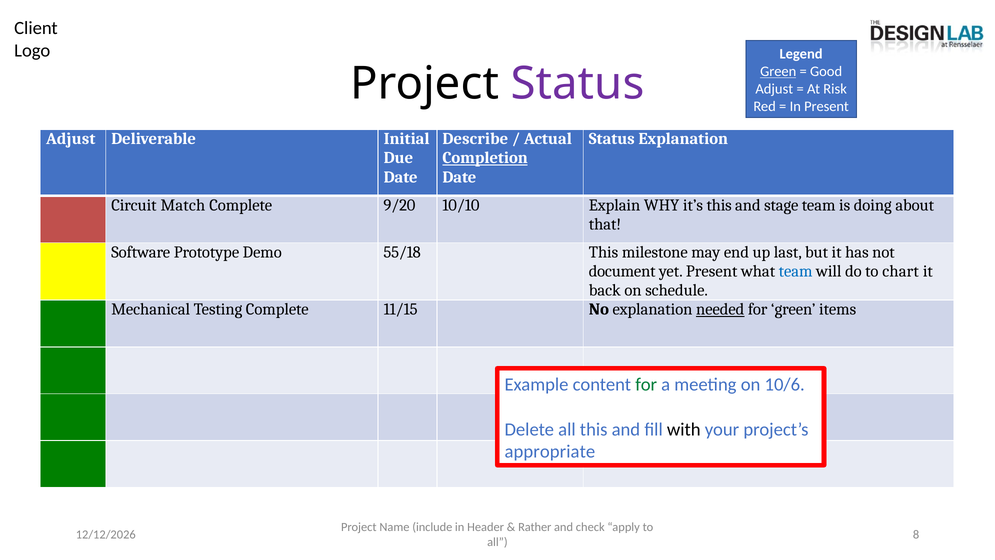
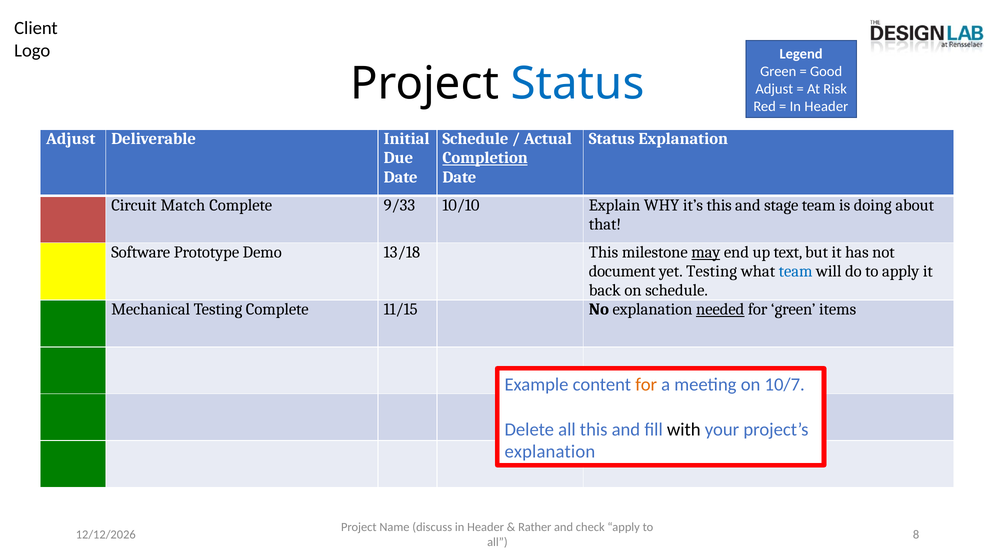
Green underline: present -> none (778, 71)
Status colour: purple -> blue (578, 84)
Present: Present -> Header (826, 106)
Describe: Describe -> Schedule (475, 139)
9/20: 9/20 -> 9/33 (399, 205)
55/18: 55/18 -> 13/18 (402, 252)
may underline: none -> present (706, 252)
last: last -> text (788, 252)
yet Present: Present -> Testing (712, 271)
to chart: chart -> apply (901, 271)
for colour: green -> orange (646, 384)
10/6: 10/6 -> 10/7 (785, 384)
appropriate: appropriate -> explanation (550, 451)
include: include -> discuss (432, 527)
